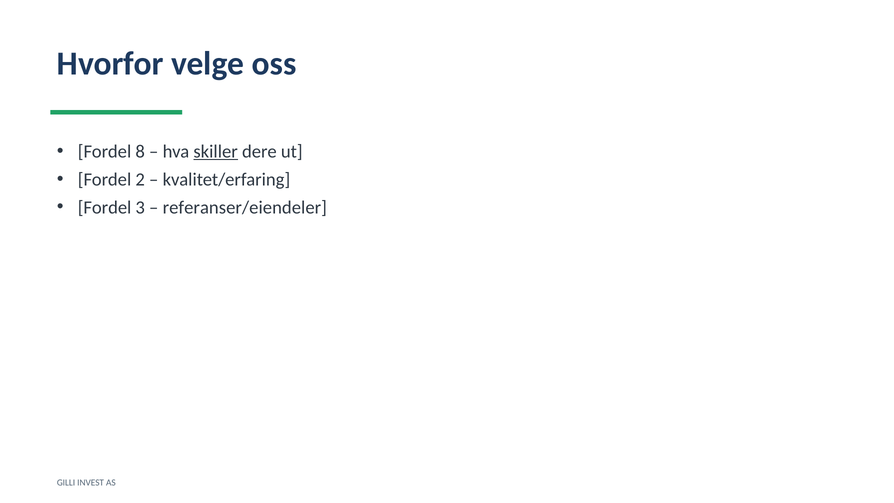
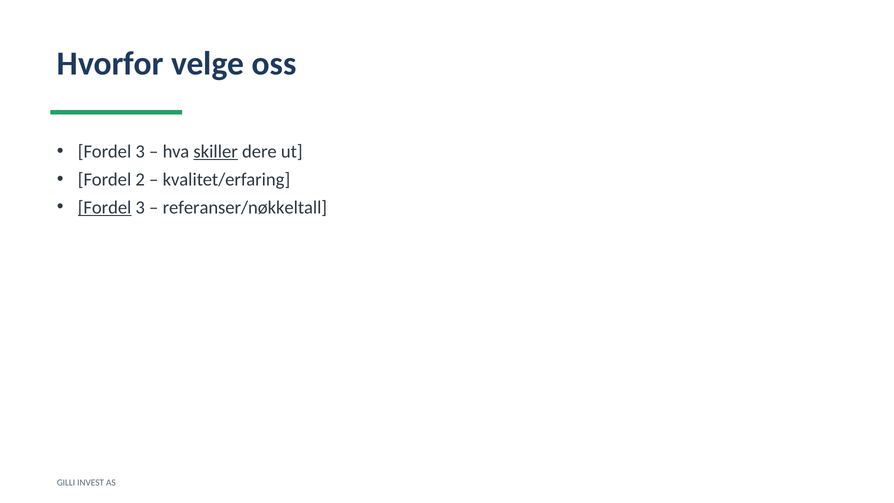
8: 8 -> 3 (140, 151)
Fordel underline: none -> present (105, 207)
referanser/eiendeler: referanser/eiendeler -> referanser/nøkkeltall (245, 207)
